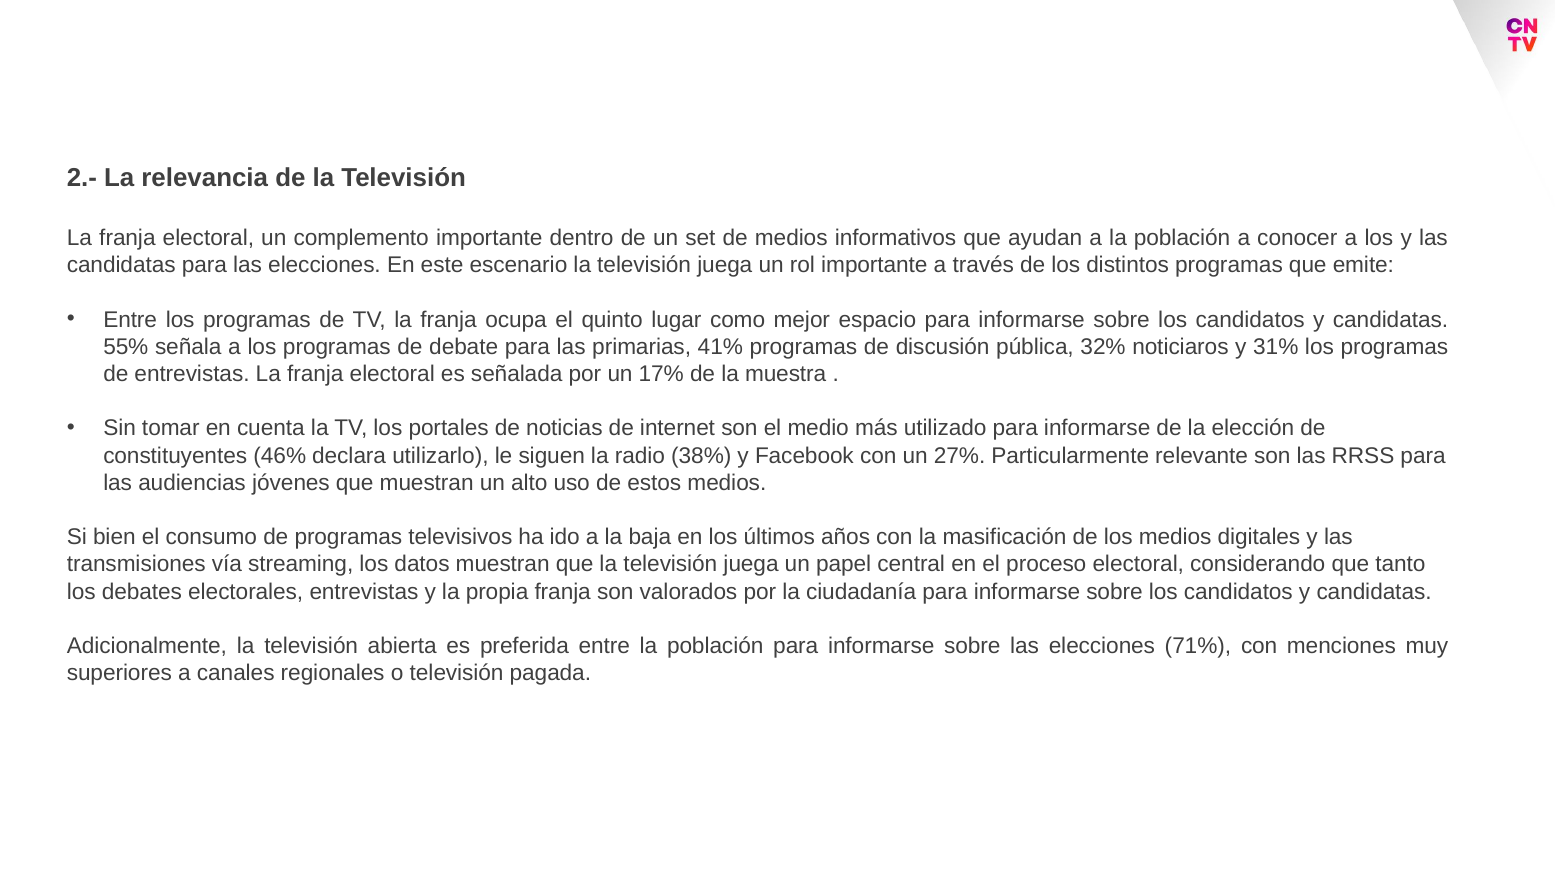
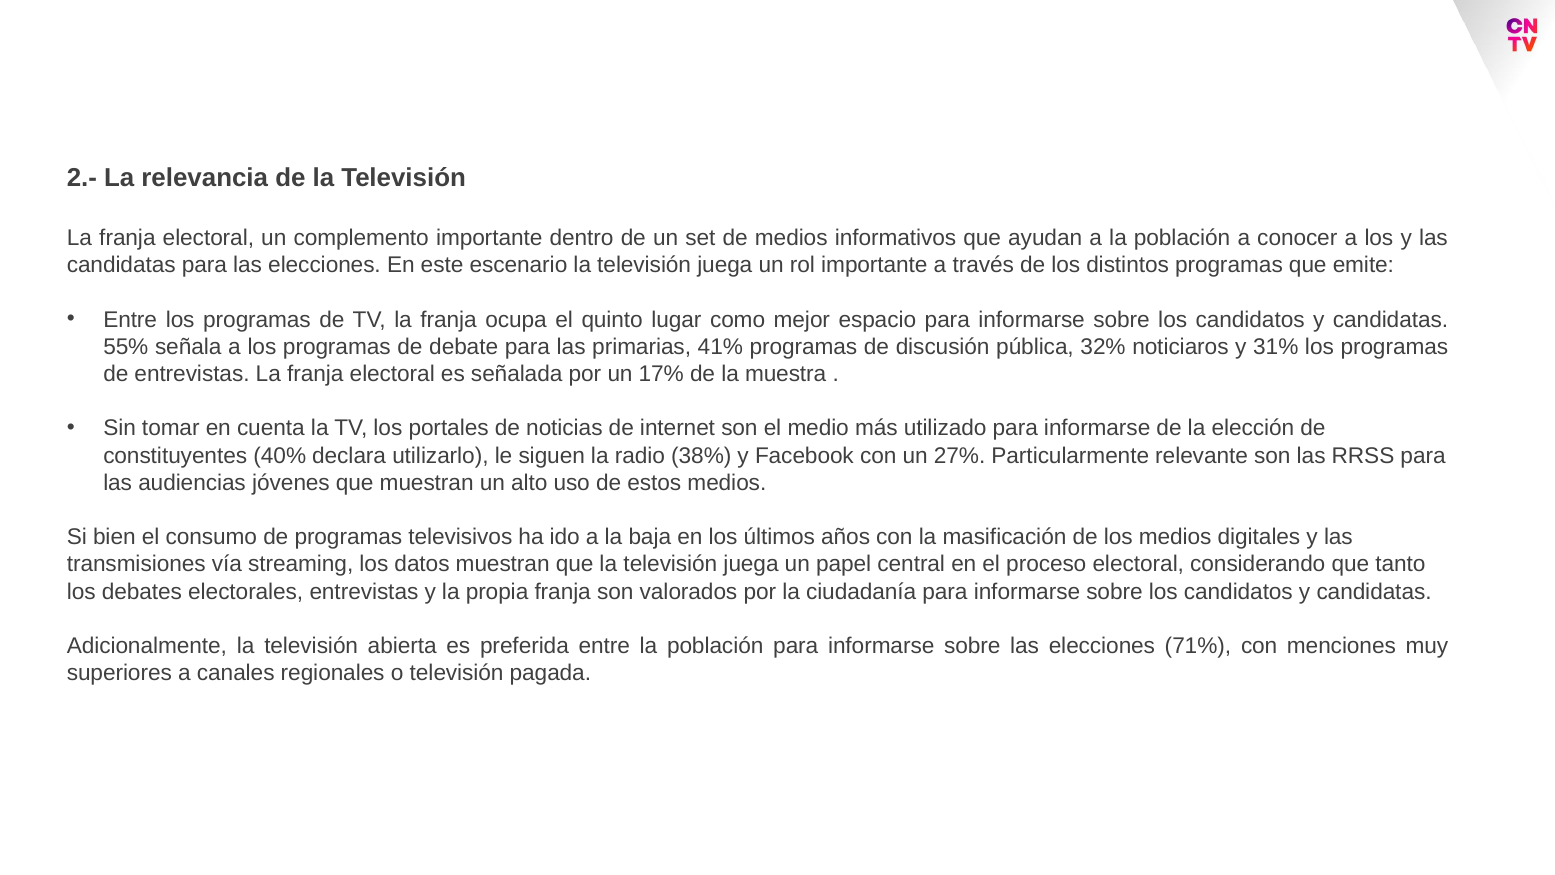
46%: 46% -> 40% (280, 456)
